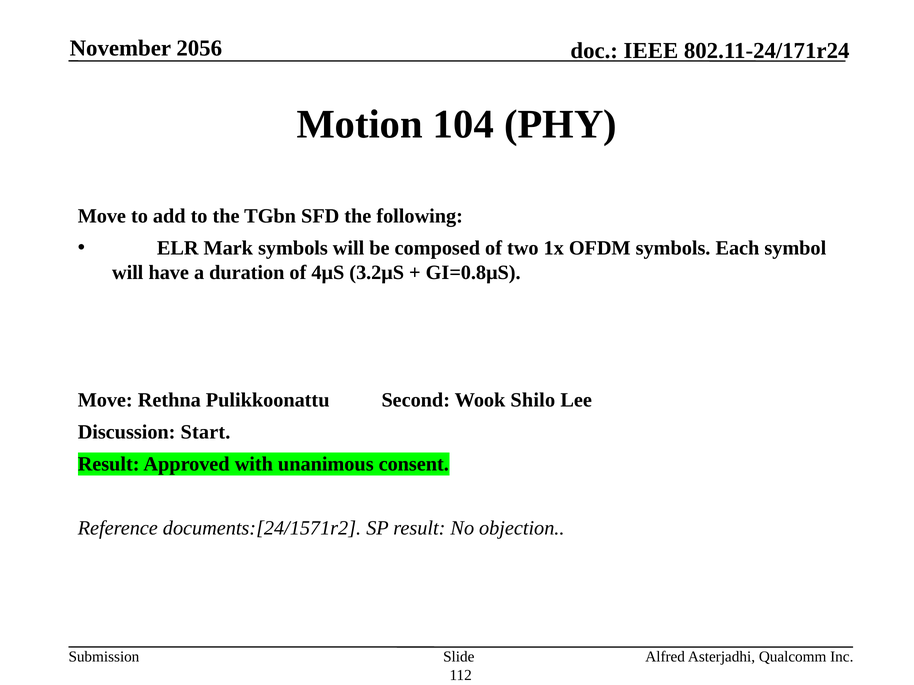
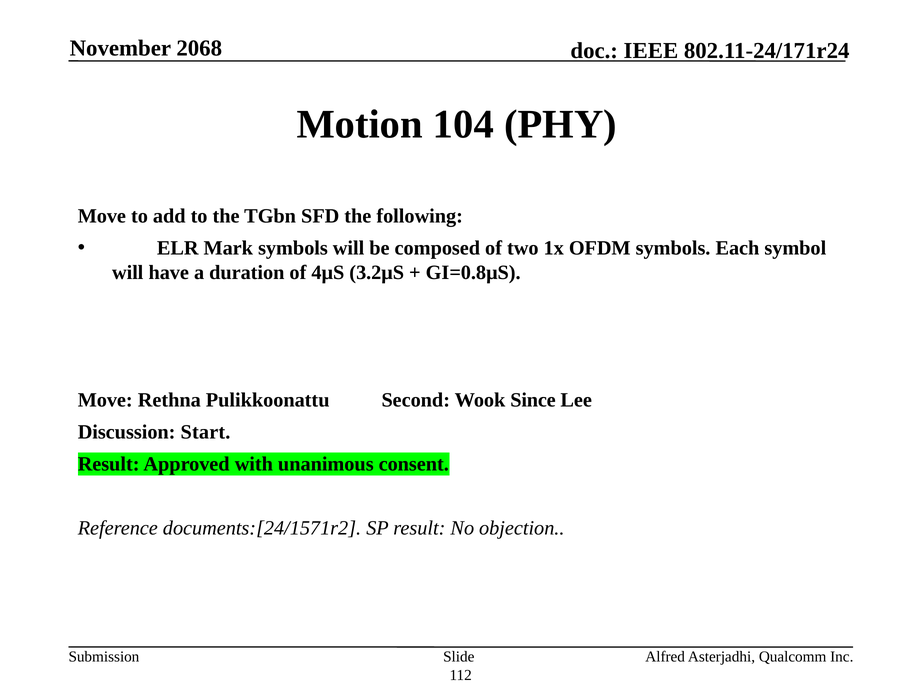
2056: 2056 -> 2068 (199, 48)
Shilo: Shilo -> Since (533, 401)
